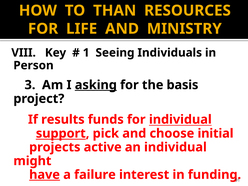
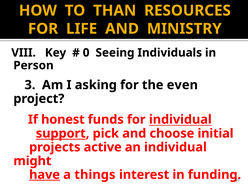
1: 1 -> 0 (86, 53)
asking underline: present -> none (96, 85)
basis: basis -> even (182, 85)
results: results -> honest (63, 119)
failure: failure -> things (95, 175)
